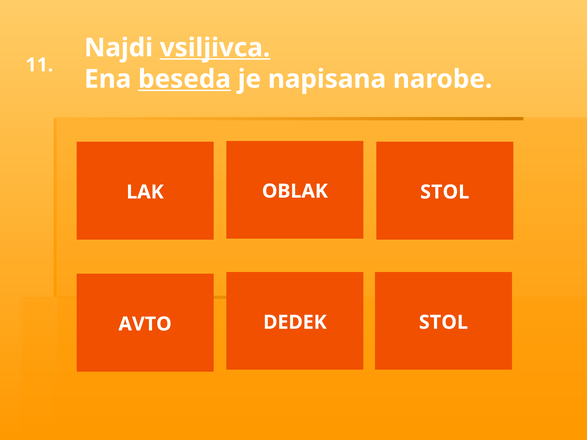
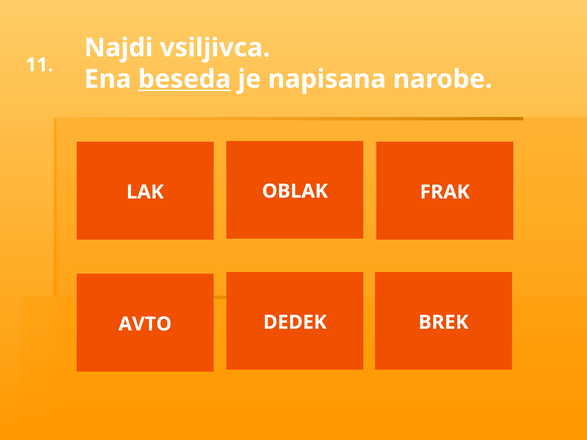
vsiljivca underline: present -> none (215, 48)
OBLAK STOL: STOL -> FRAK (445, 192)
DEDEK STOL: STOL -> BREK (443, 322)
